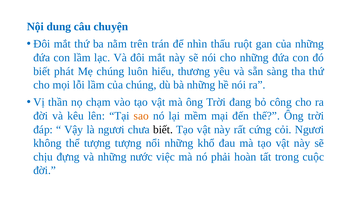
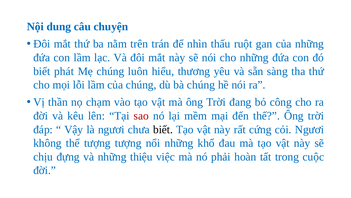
bà những: những -> chúng (201, 85)
sao colour: orange -> red (141, 116)
nước: nước -> thiệu (141, 156)
